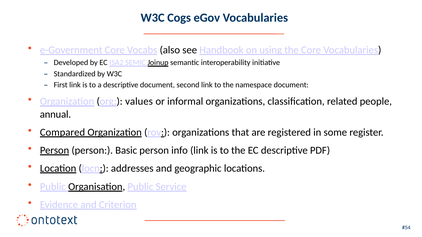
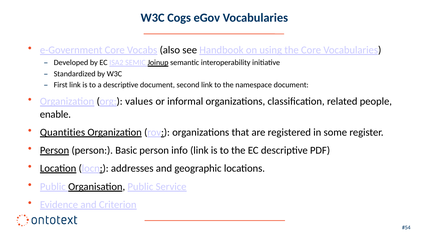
annual: annual -> enable (55, 115)
Compared: Compared -> Quantities (63, 132)
